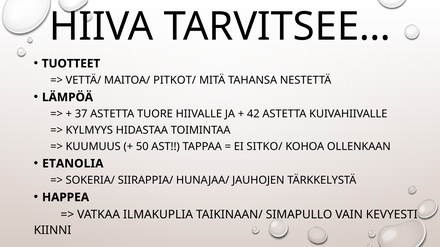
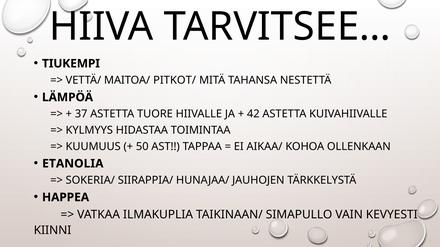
TUOTTEET: TUOTTEET -> TIUKEMPI (71, 64)
SITKO/: SITKO/ -> AIKAA/ (265, 147)
